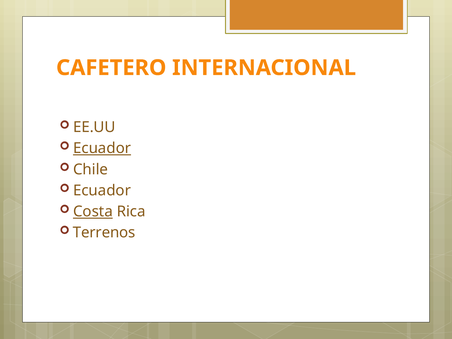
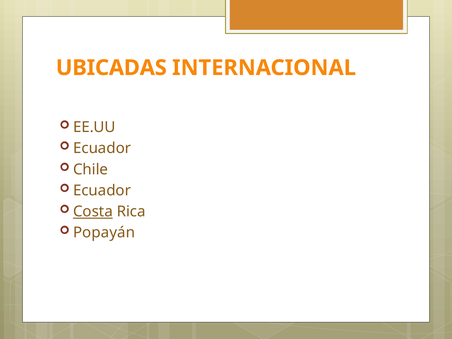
CAFETERO: CAFETERO -> UBICADAS (111, 68)
Ecuador underline: present -> none (102, 148)
Terrenos: Terrenos -> Popayán (104, 233)
